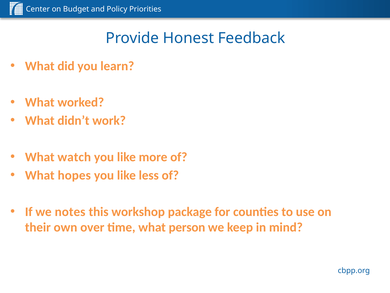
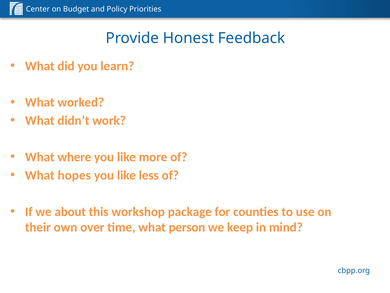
watch: watch -> where (74, 157)
notes: notes -> about (70, 211)
